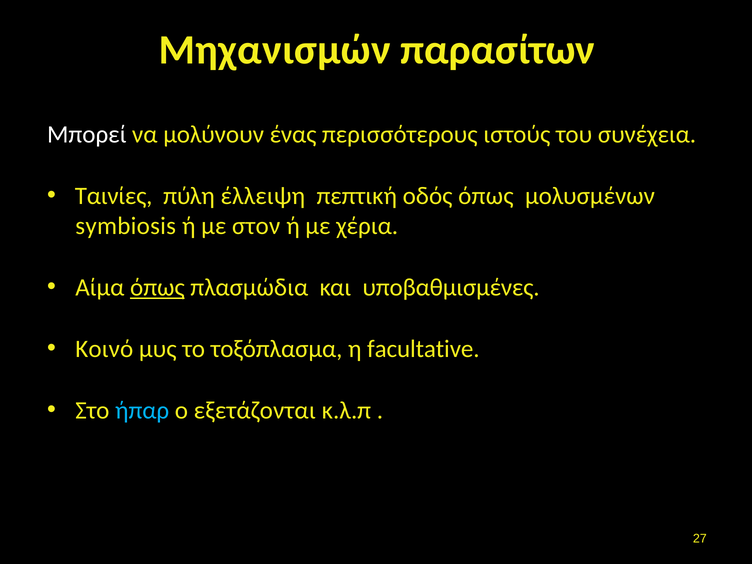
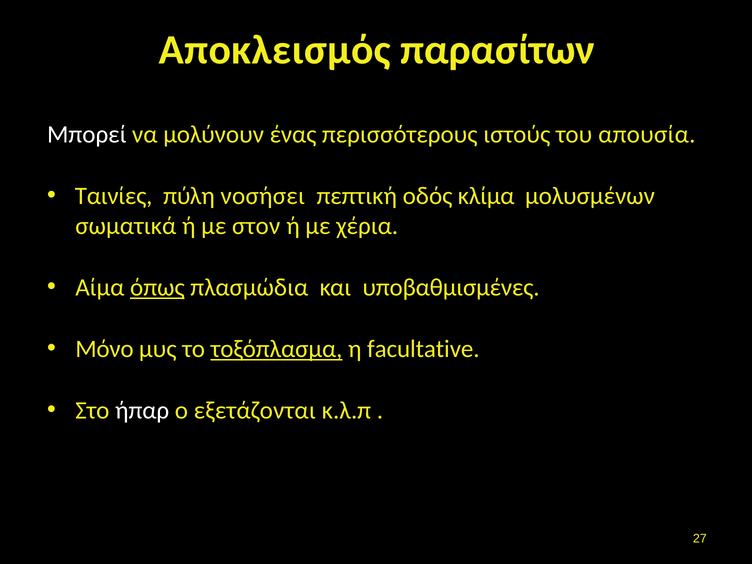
Μηχανισμών: Μηχανισμών -> Αποκλεισμός (275, 50)
συνέχεια: συνέχεια -> απουσία (647, 135)
έλλειψη: έλλειψη -> νοσήσει (263, 196)
οδός όπως: όπως -> κλίμα (486, 196)
symbiosis: symbiosis -> σωματικά (126, 226)
Κοινό: Κοινό -> Μόνο (104, 349)
τοξόπλασμα underline: none -> present (277, 349)
ήπαρ colour: light blue -> white (142, 410)
